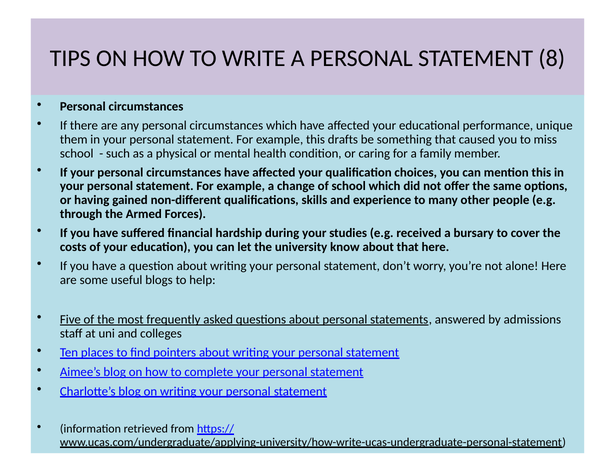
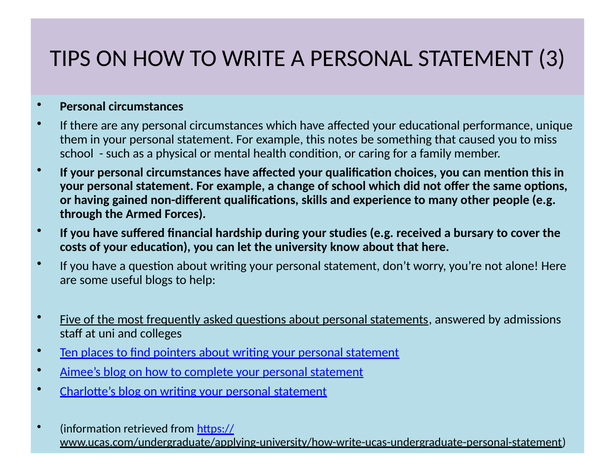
8: 8 -> 3 (552, 59)
drafts: drafts -> notes (343, 140)
